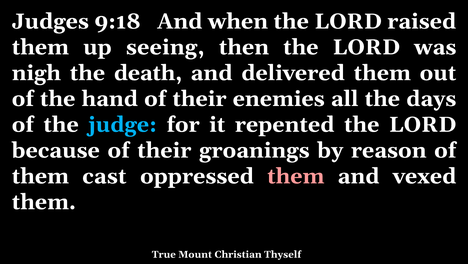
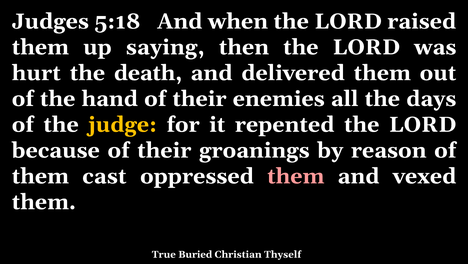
9:18: 9:18 -> 5:18 (117, 21)
seeing: seeing -> saying (165, 47)
nigh: nigh -> hurt (36, 73)
judge colour: light blue -> yellow (123, 124)
Mount: Mount -> Buried (195, 254)
